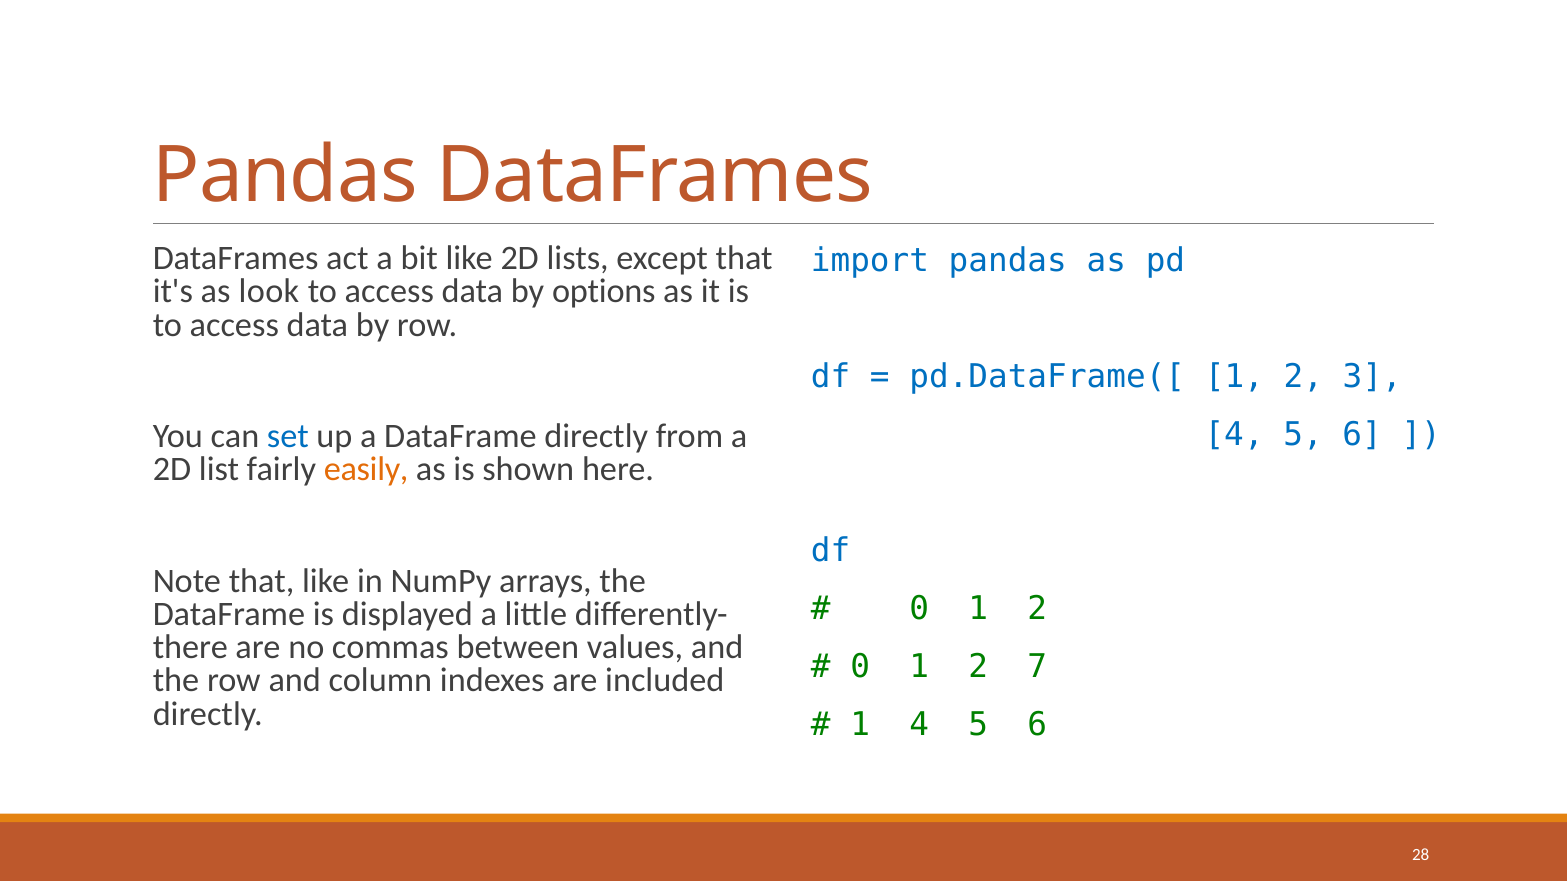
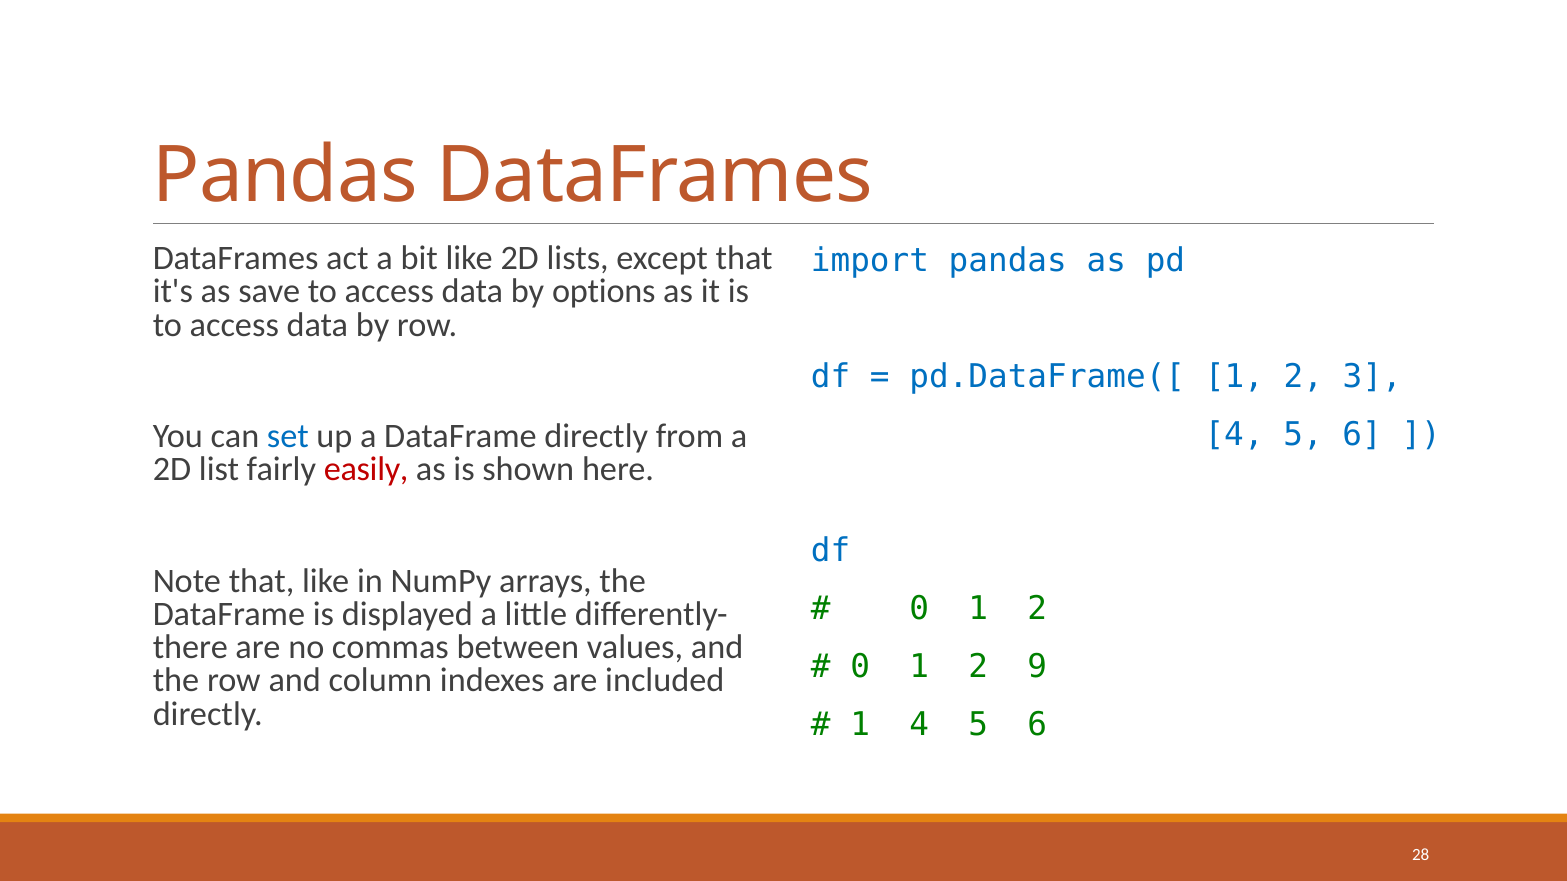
look: look -> save (269, 292)
easily colour: orange -> red (366, 470)
7: 7 -> 9 (1037, 667)
